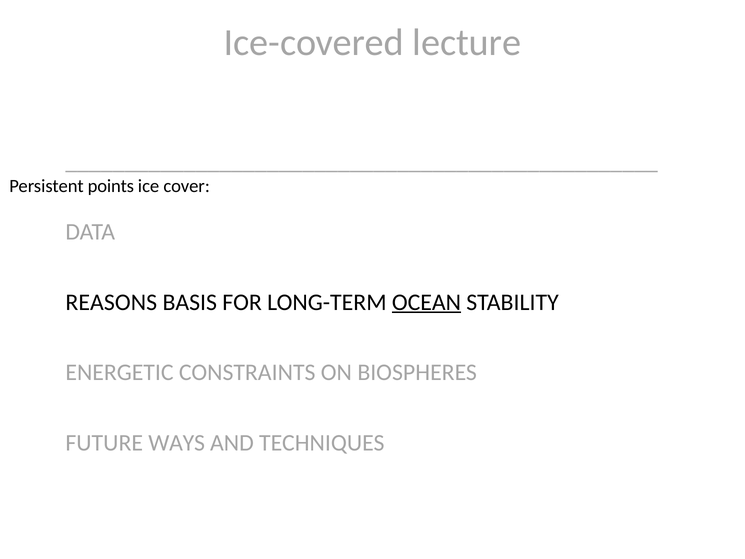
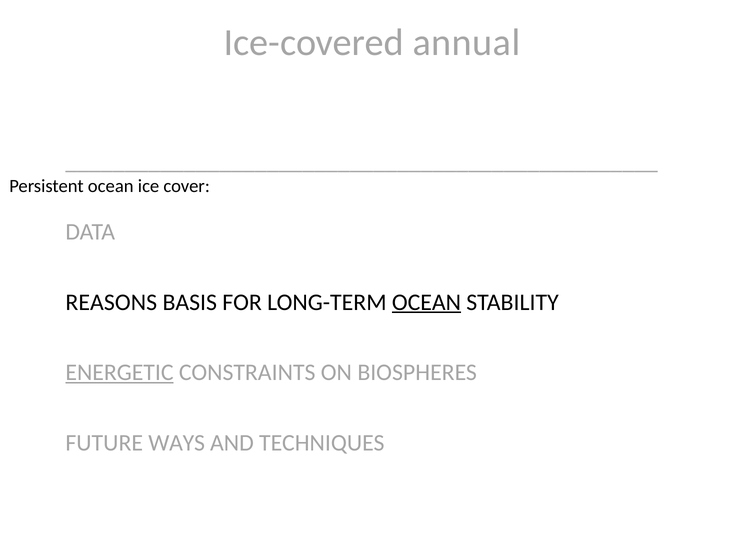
lecture: lecture -> annual (467, 42)
Persistent points: points -> ocean (111, 186)
ENERGETIC underline: none -> present (119, 372)
